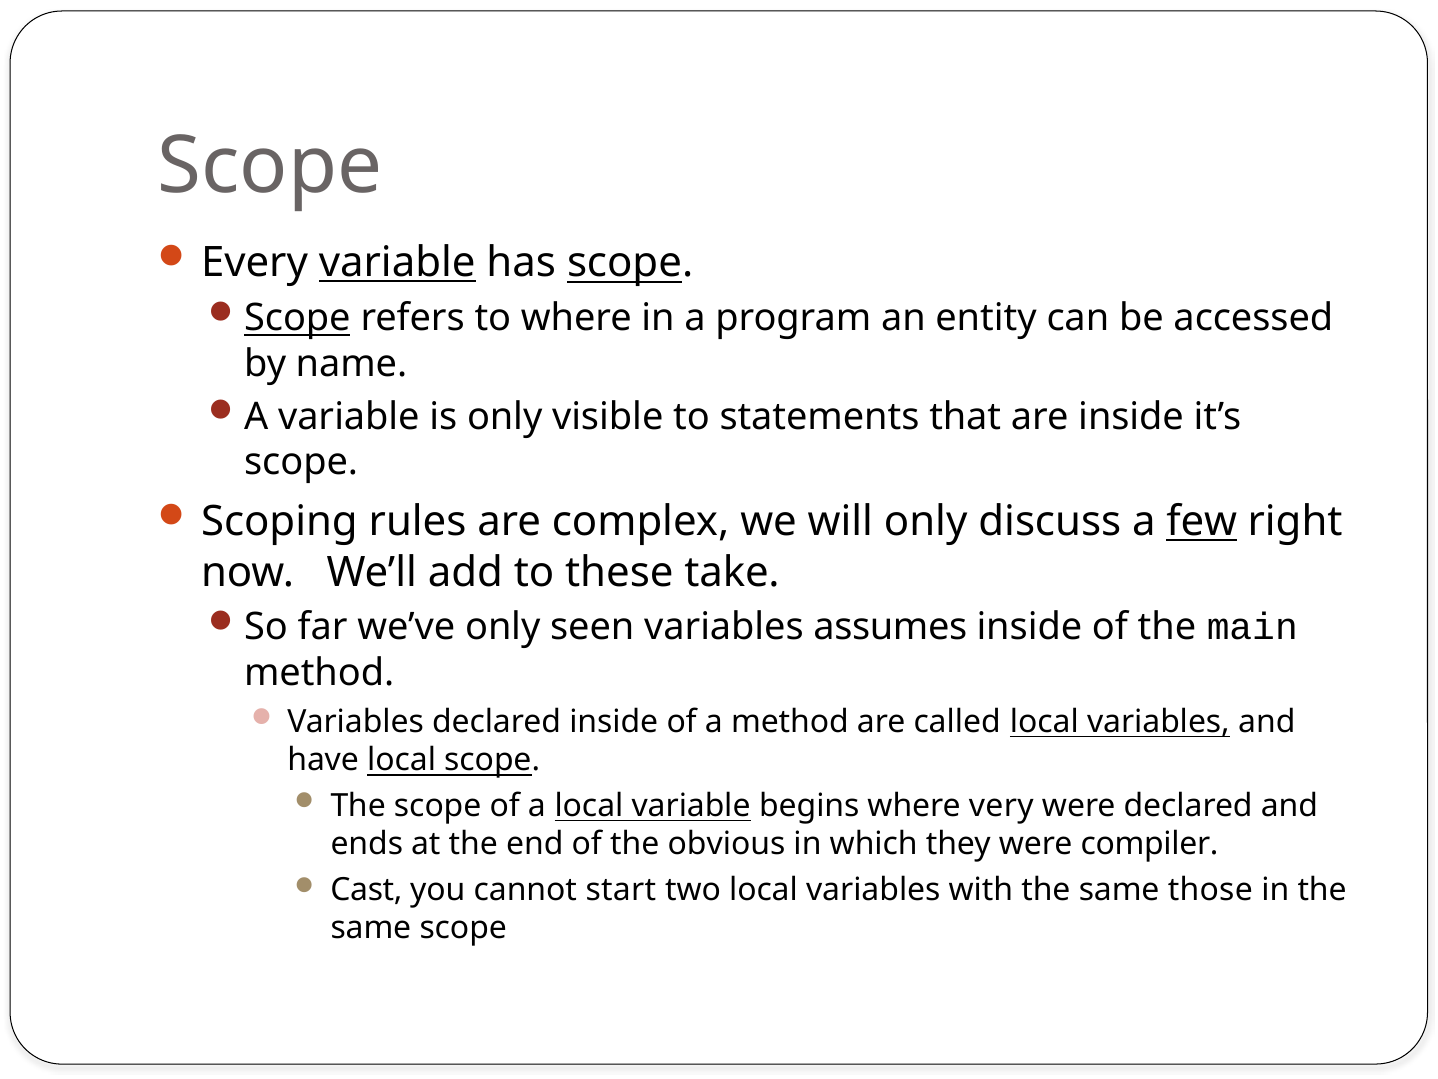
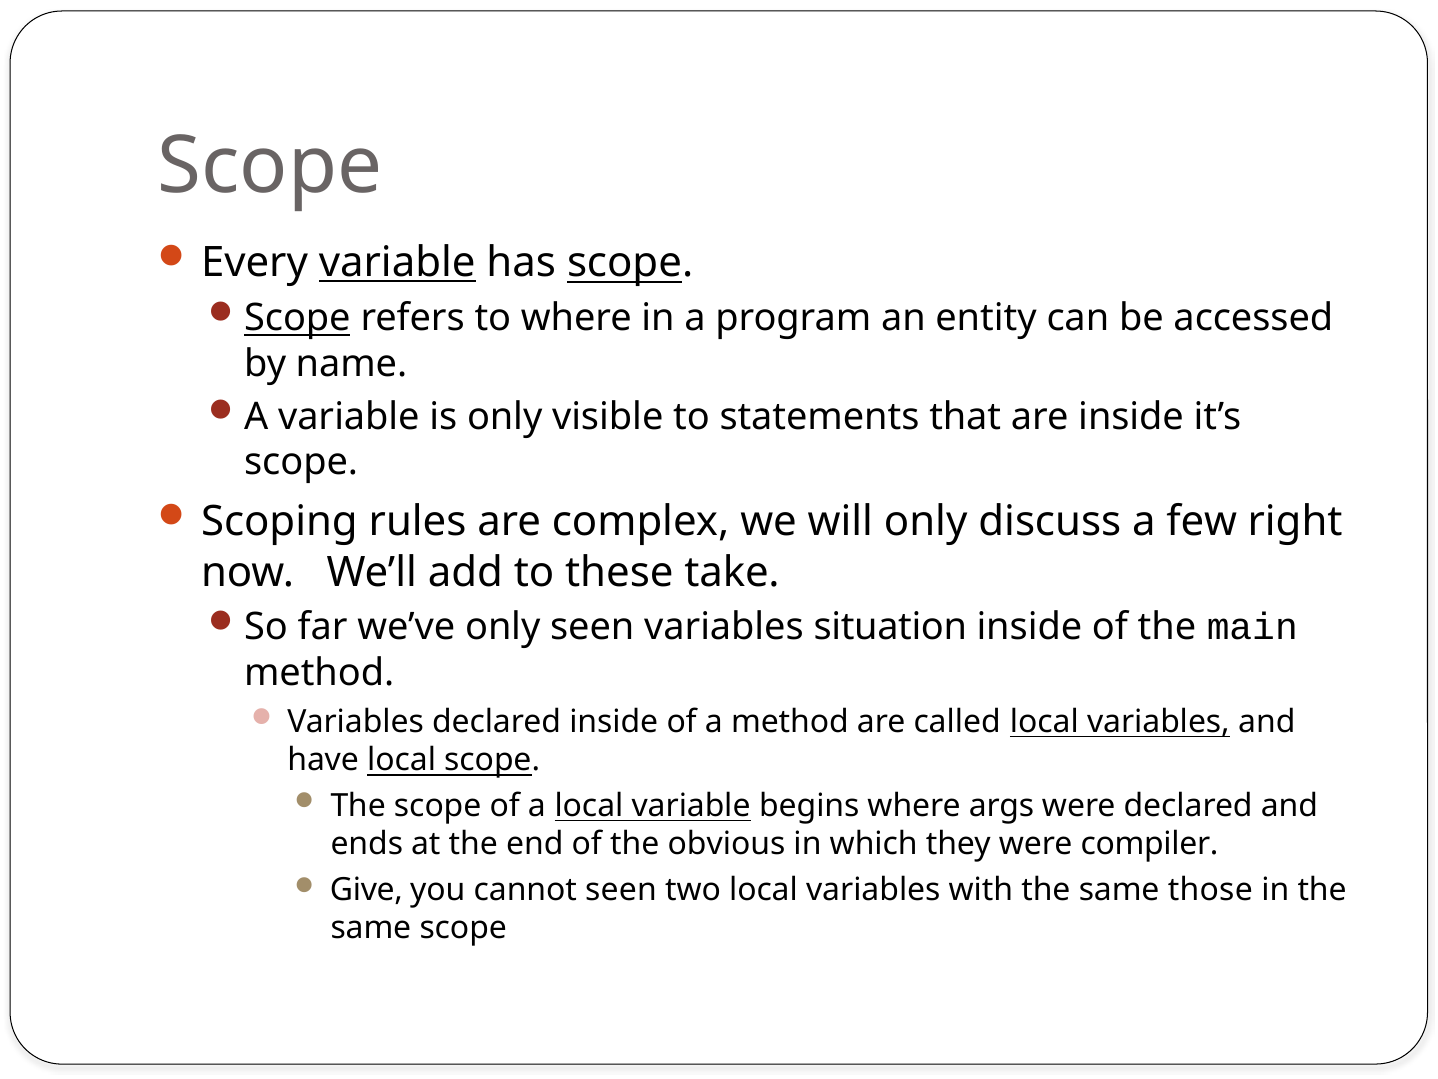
few underline: present -> none (1202, 522)
assumes: assumes -> situation (890, 627)
very: very -> args (1002, 806)
Cast: Cast -> Give (366, 890)
cannot start: start -> seen (621, 890)
